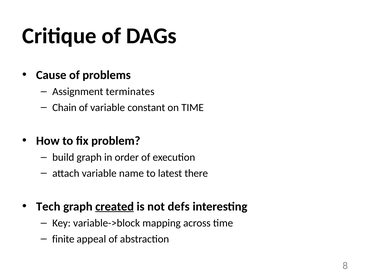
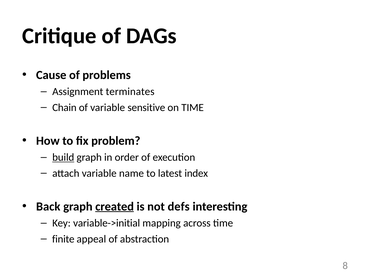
constant: constant -> sensitive (146, 107)
build underline: none -> present (63, 157)
there: there -> index (196, 173)
Tech: Tech -> Back (48, 206)
variable->block: variable->block -> variable->initial (107, 223)
